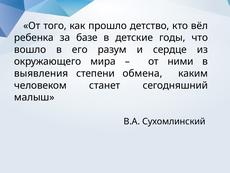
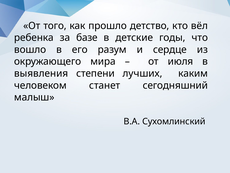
ними: ними -> июля (180, 61)
обмена: обмена -> лучших (143, 73)
